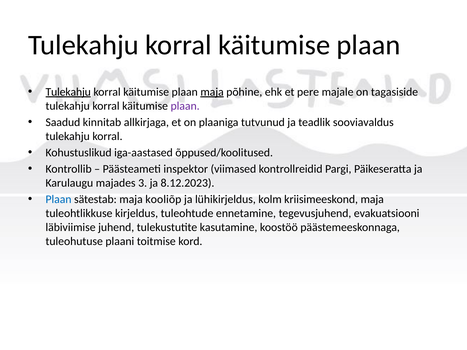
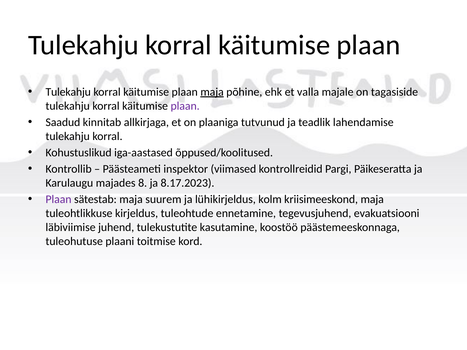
Tulekahju underline: present -> none (68, 92)
pere: pere -> valla (308, 92)
sooviavaldus: sooviavaldus -> lahendamise (363, 122)
3: 3 -> 8 (143, 183)
8.12.2023: 8.12.2023 -> 8.17.2023 (188, 183)
Plaan colour: blue -> purple (59, 199)
kooliõp: kooliõp -> suurem (163, 199)
